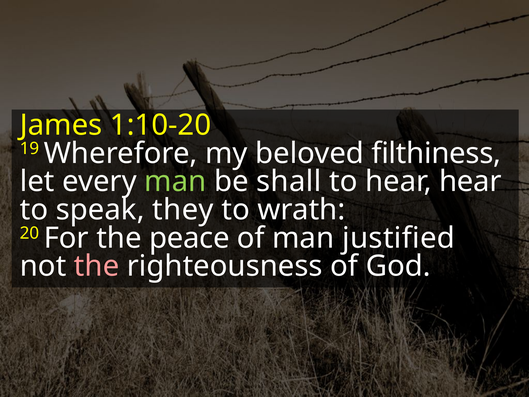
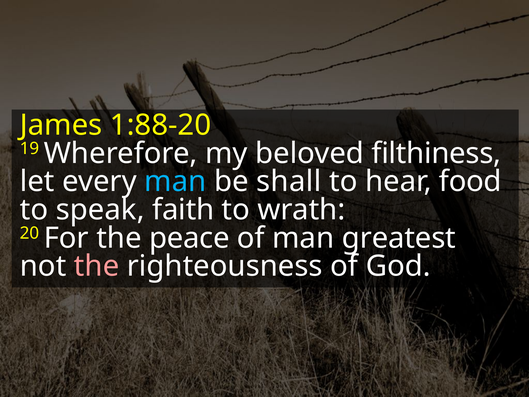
1:10-20: 1:10-20 -> 1:88-20 (161, 125)
man colour: light green -> light blue (175, 181)
hear hear: hear -> food (470, 181)
they: they -> faith (183, 210)
justified: justified -> greatest (399, 238)
